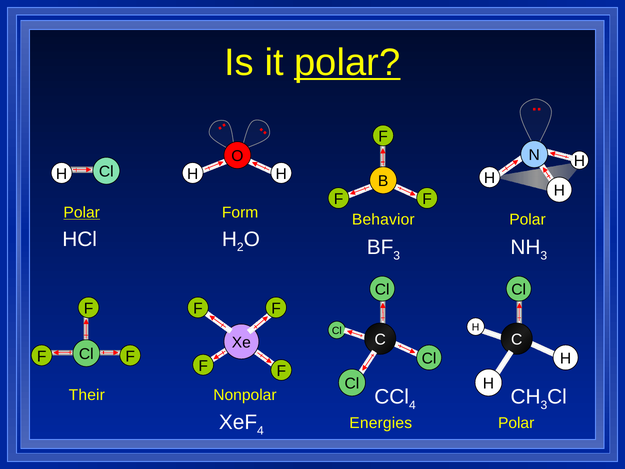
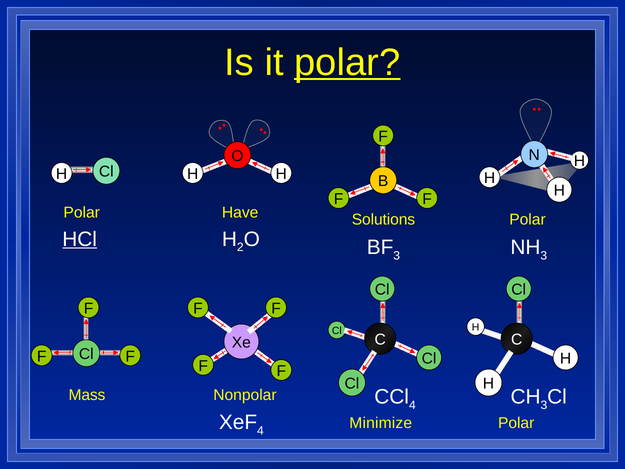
Polar underline: present -> none (82, 212)
Form: Form -> Have (240, 212)
Behavior: Behavior -> Solutions (383, 220)
HCl underline: none -> present (80, 239)
Their: Their -> Mass (87, 395)
Energies: Energies -> Minimize (381, 423)
